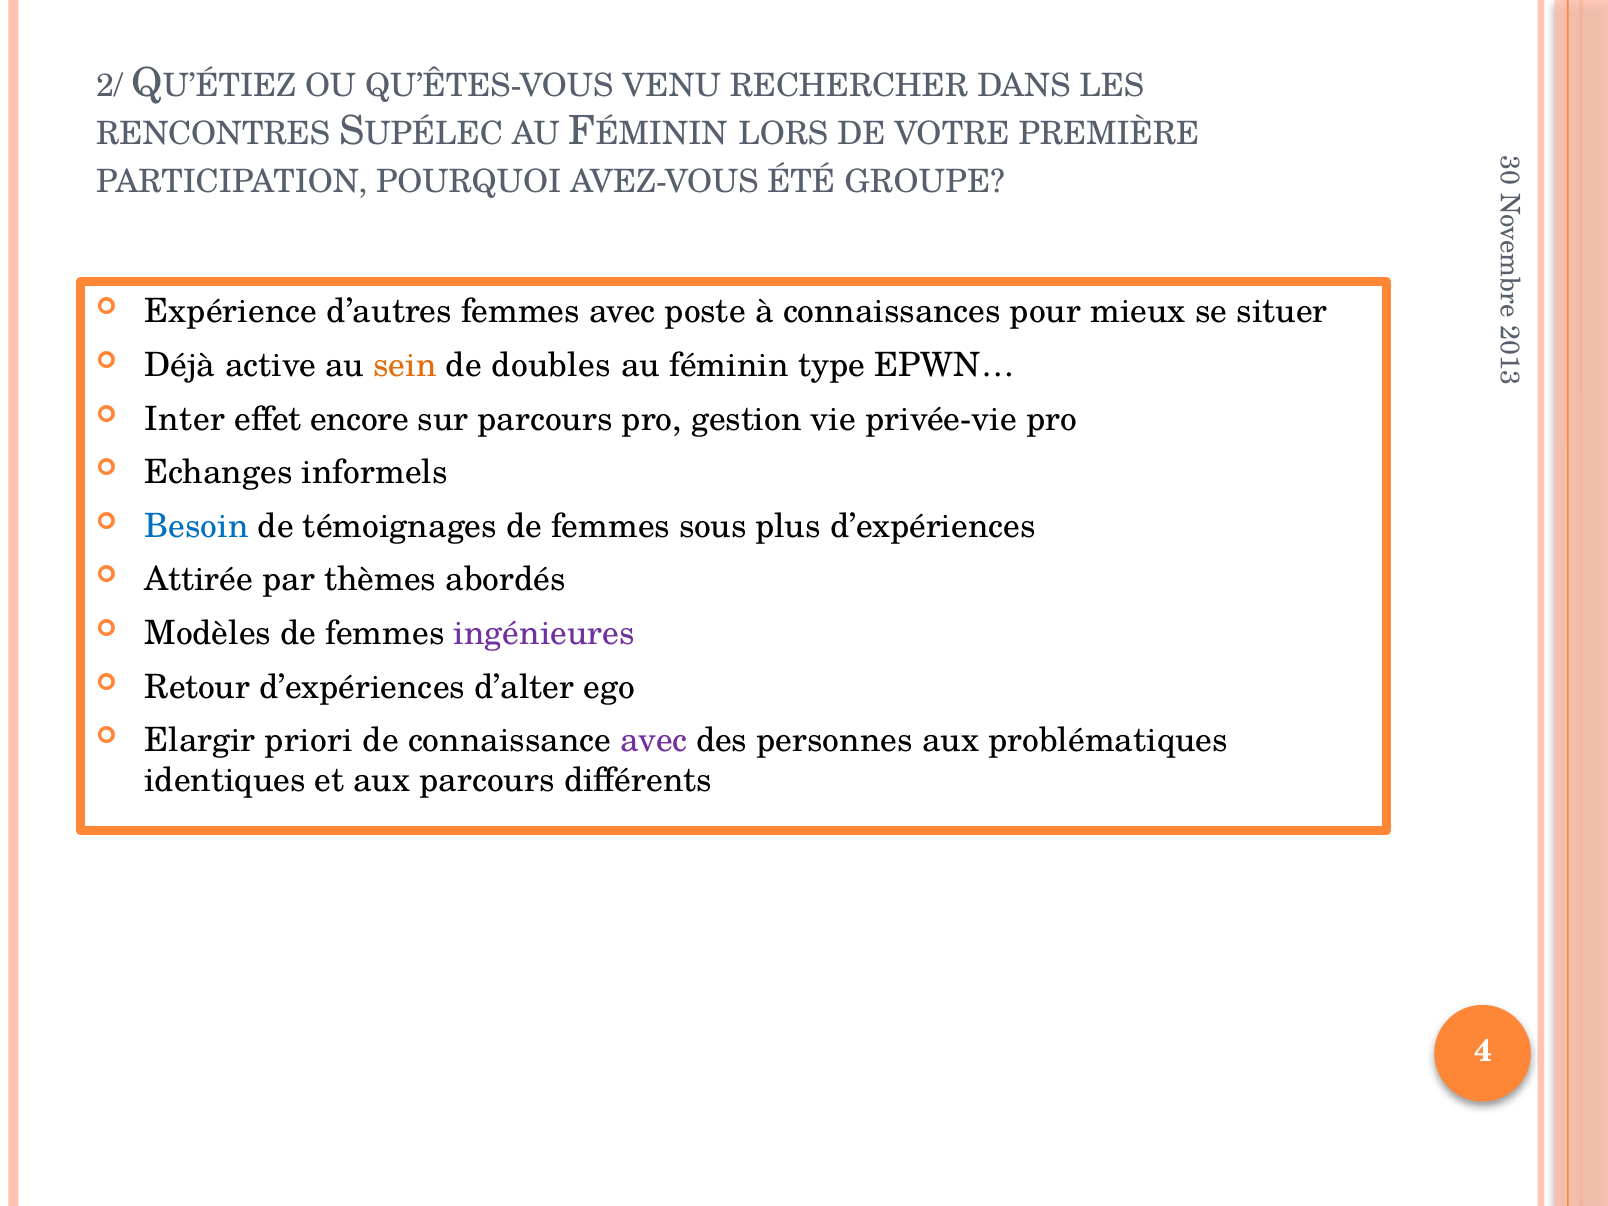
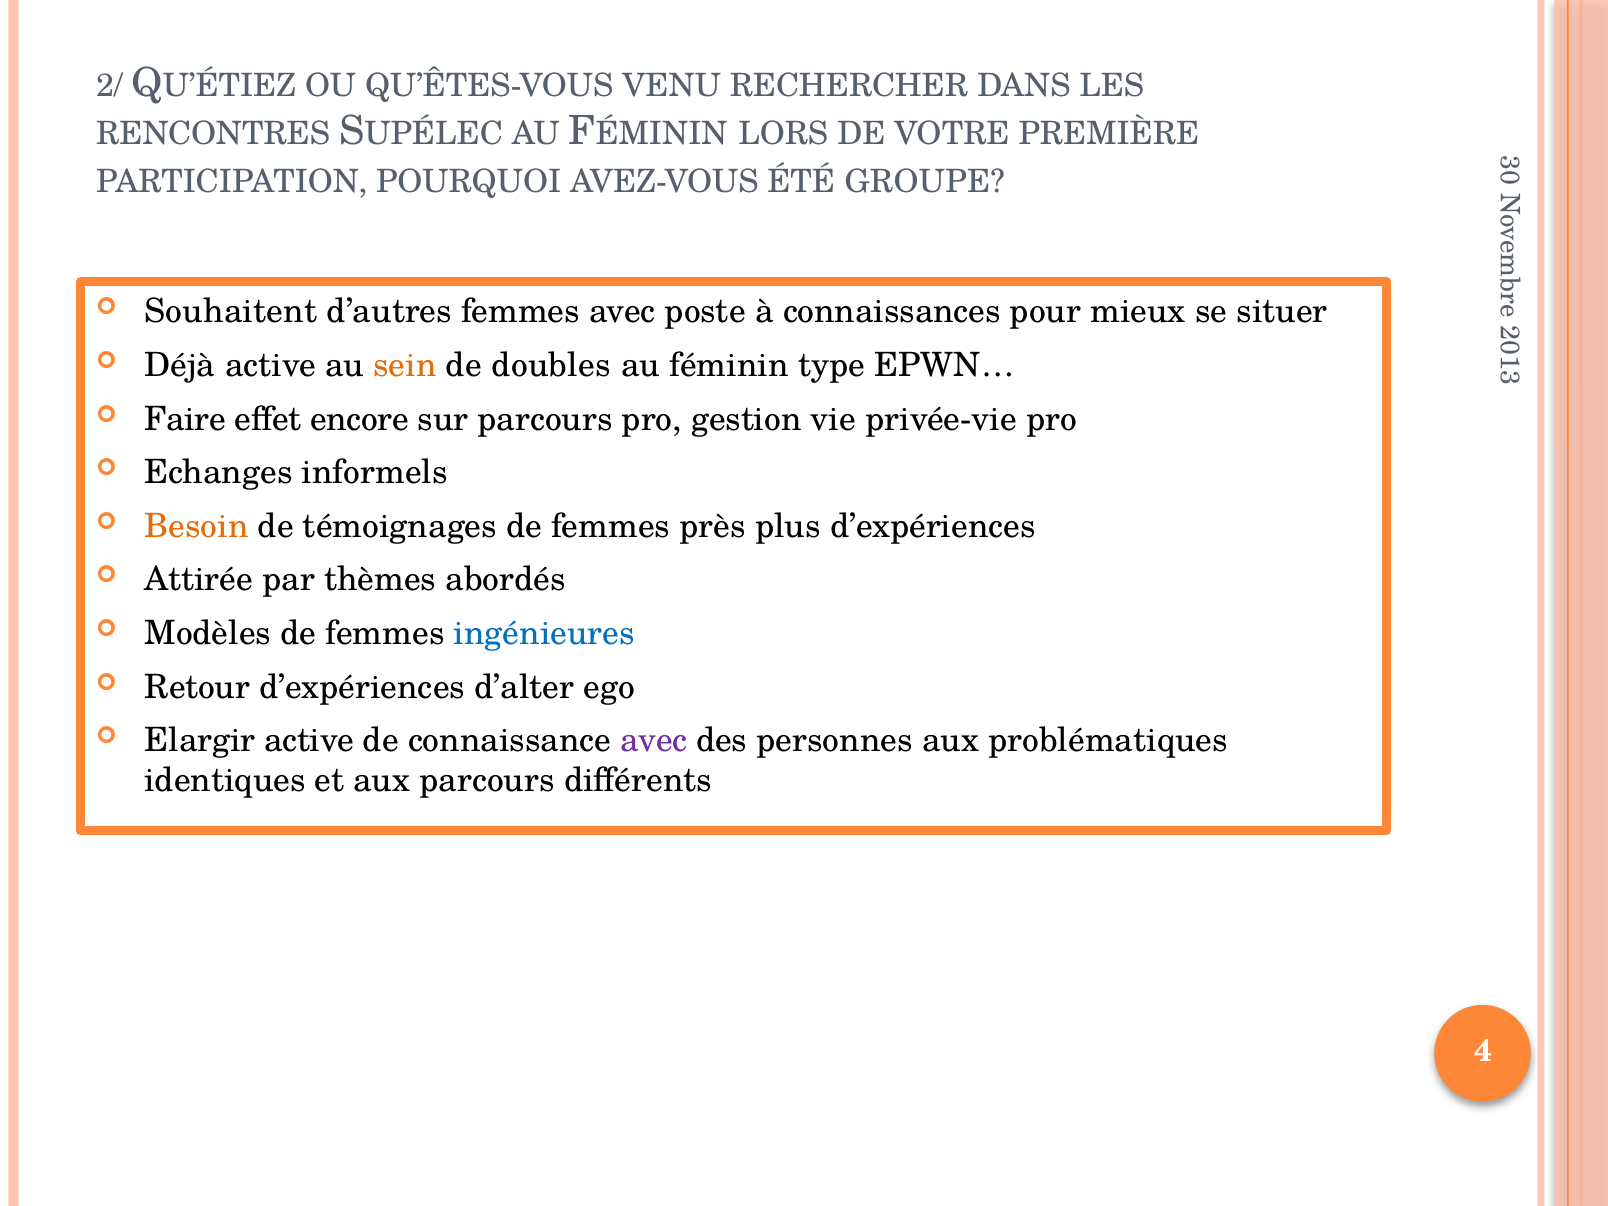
Expérience: Expérience -> Souhaitent (231, 312)
Inter: Inter -> Faire (185, 419)
Besoin colour: blue -> orange (196, 526)
sous: sous -> près (713, 526)
ingénieures colour: purple -> blue (544, 633)
Elargir priori: priori -> active (309, 741)
